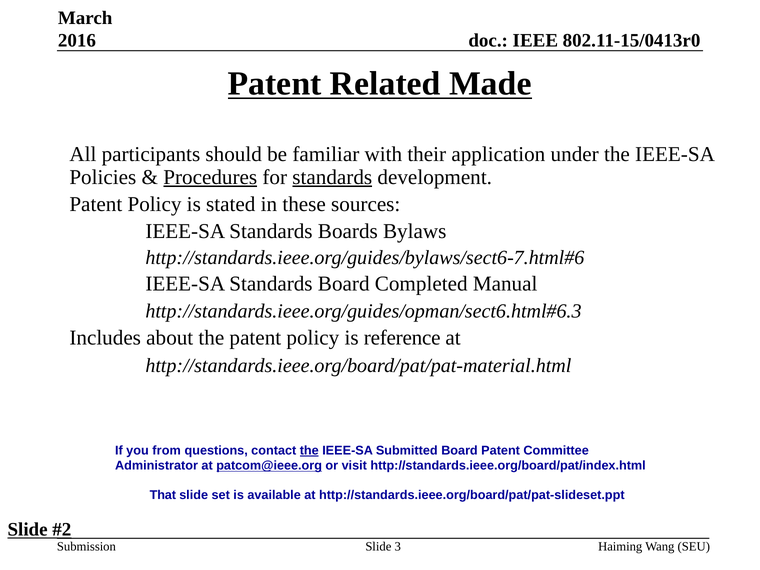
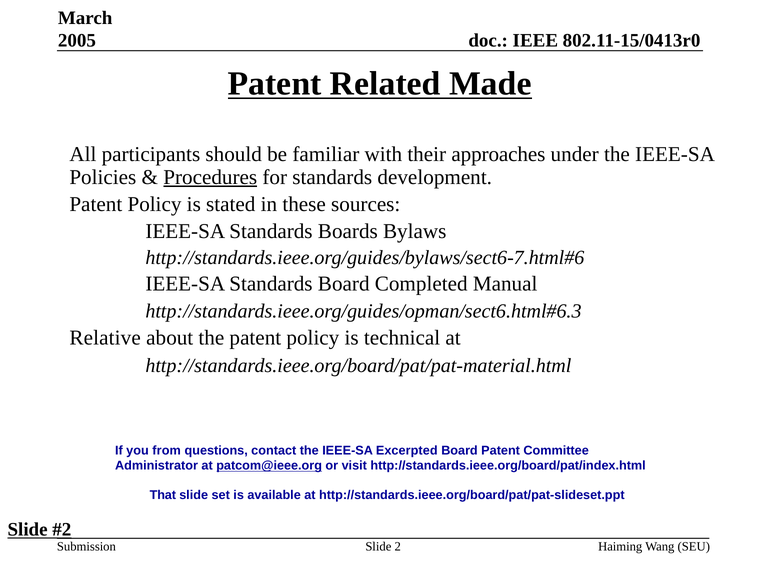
2016: 2016 -> 2005 (77, 41)
application: application -> approaches (498, 154)
standards underline: present -> none (332, 177)
Includes: Includes -> Relative (105, 338)
reference: reference -> technical (402, 338)
the underline: present -> none (309, 451)
Submitted: Submitted -> Excerpted (407, 451)
3: 3 -> 2 (398, 547)
